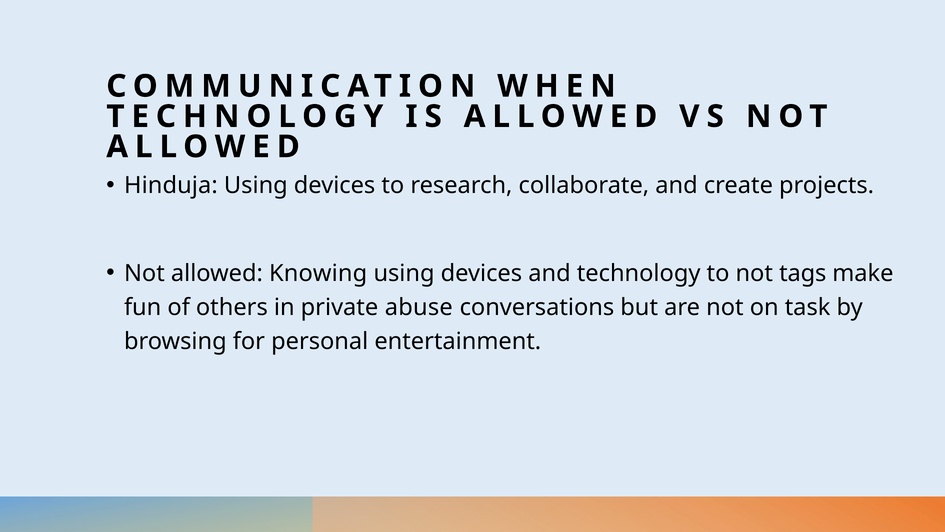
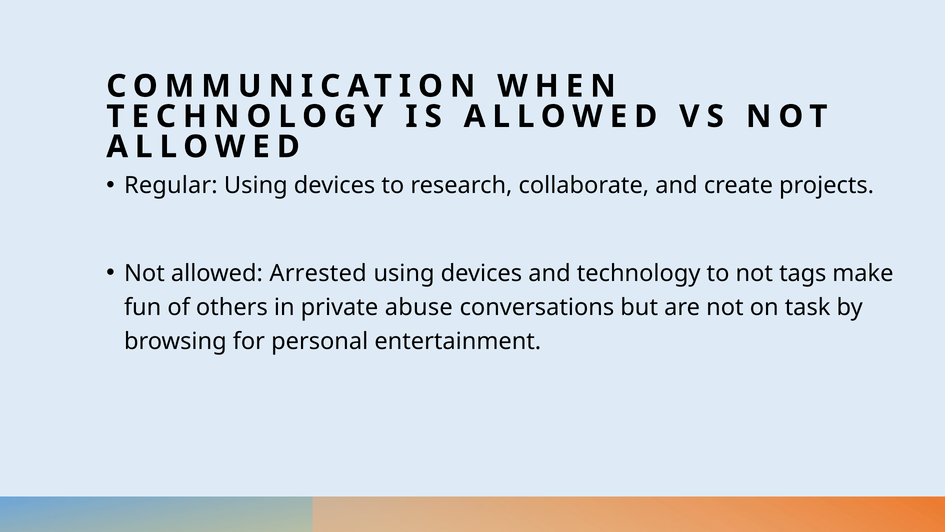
Hinduja: Hinduja -> Regular (171, 185)
Knowing: Knowing -> Arrested (318, 273)
